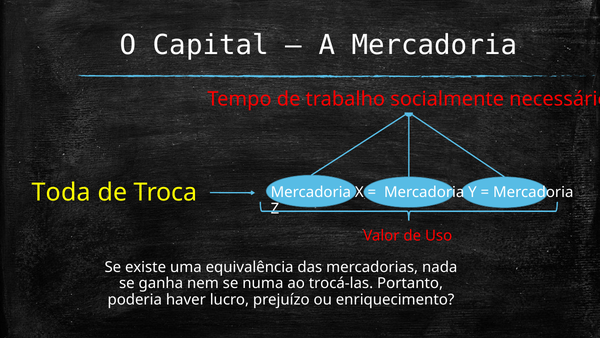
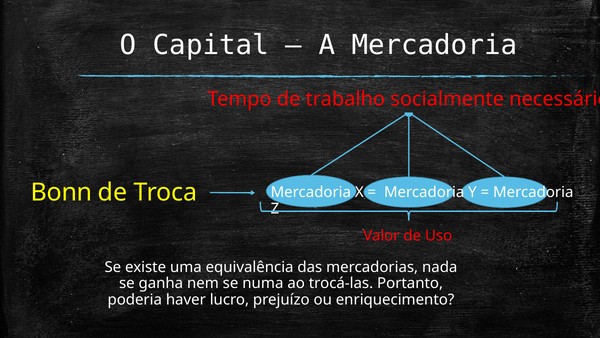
Toda: Toda -> Bonn (61, 192)
